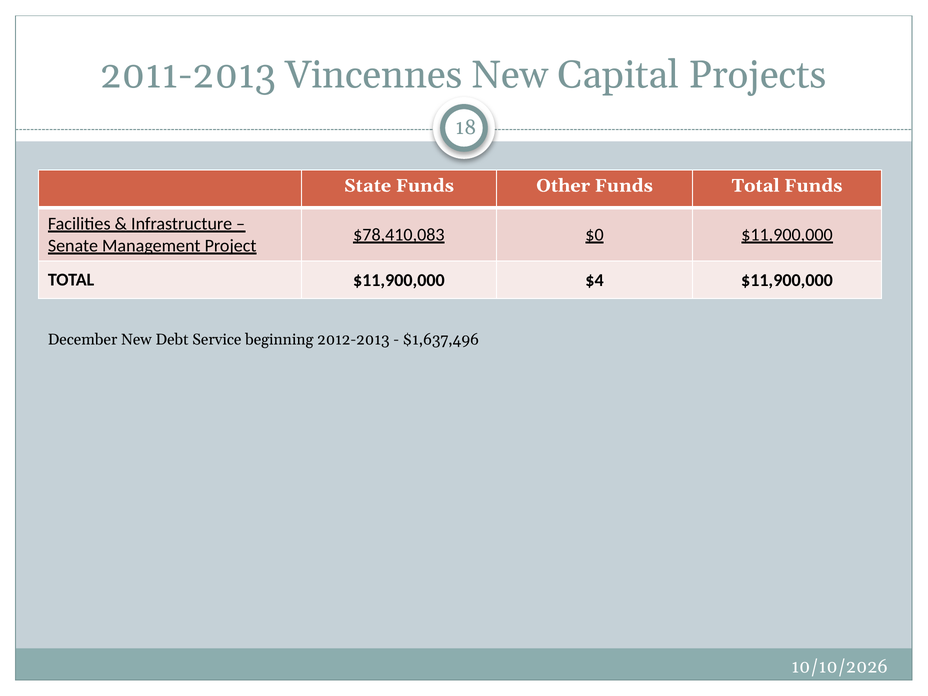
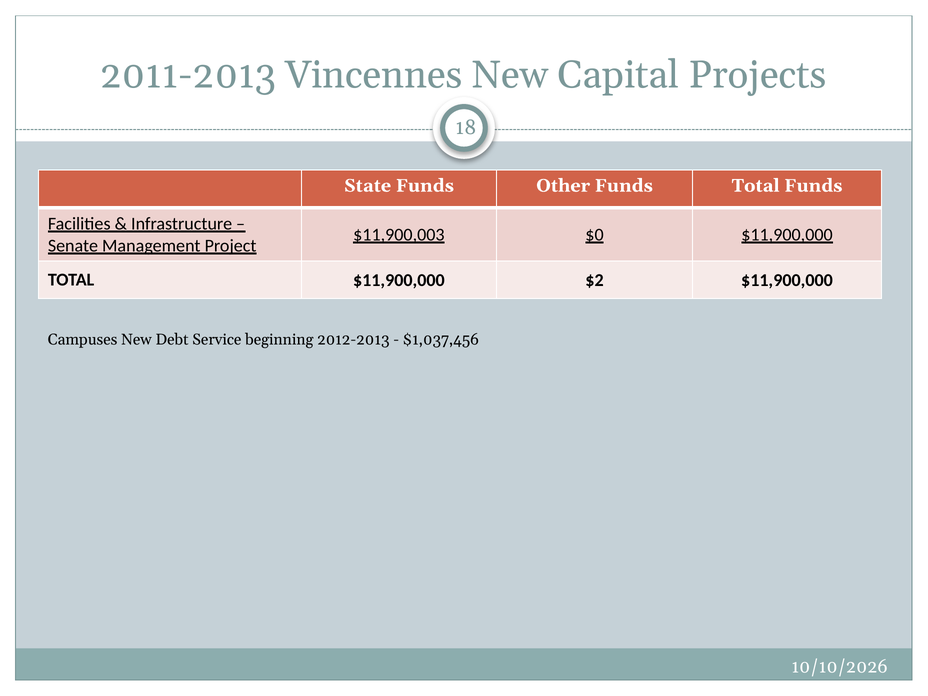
$78,410,083: $78,410,083 -> $11,900,003 (399, 235)
$4: $4 -> $2 (595, 281)
December: December -> Campuses (83, 340)
$1,637,496: $1,637,496 -> $1,037,456 (441, 340)
